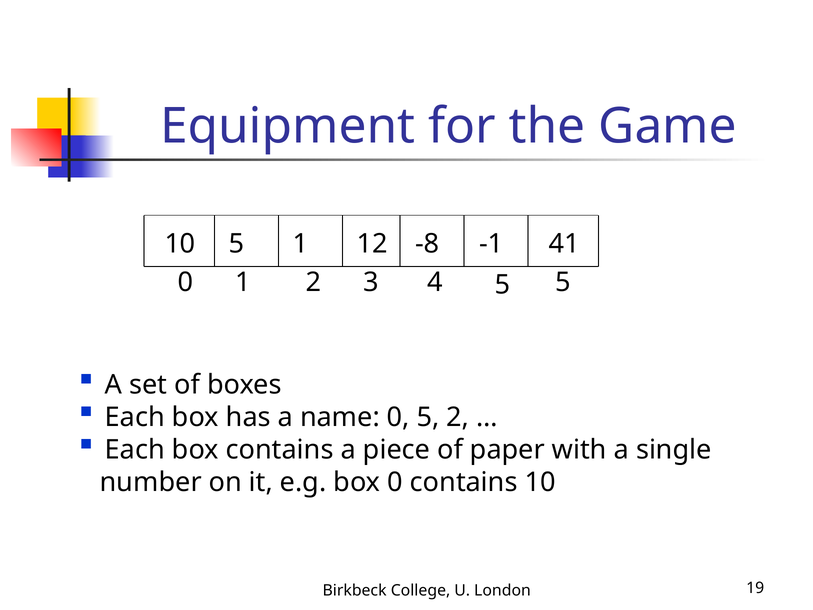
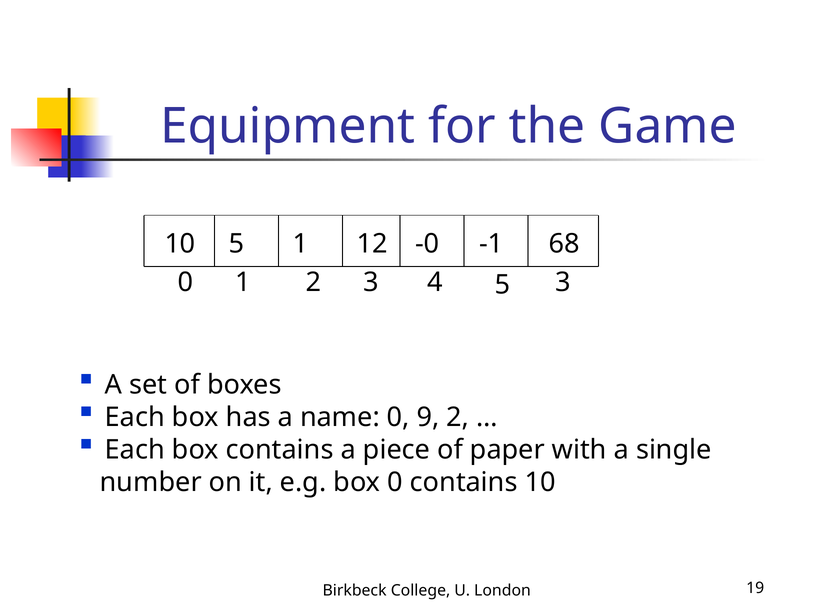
-8: -8 -> -0 (427, 244)
41: 41 -> 68 (564, 244)
4 5 5: 5 -> 3 (563, 282)
0 5: 5 -> 9 (428, 417)
